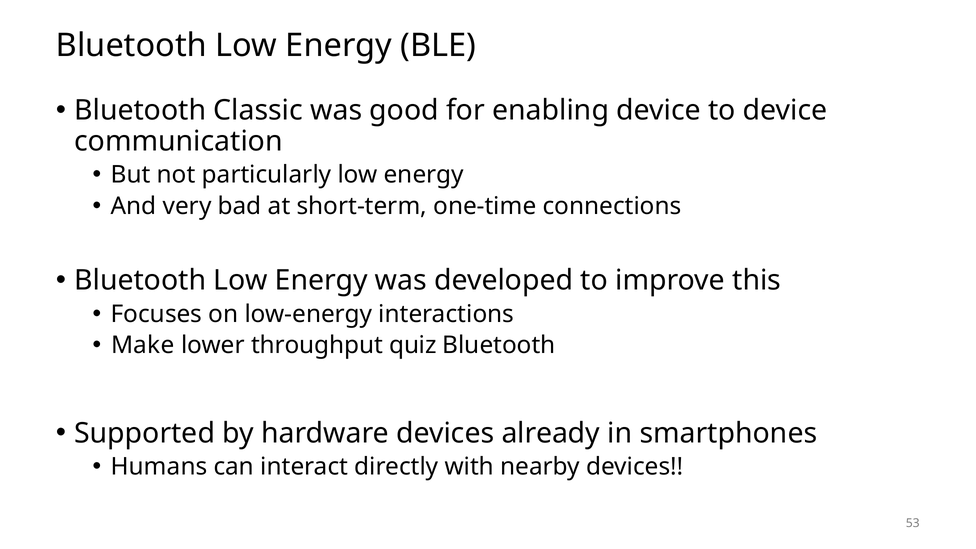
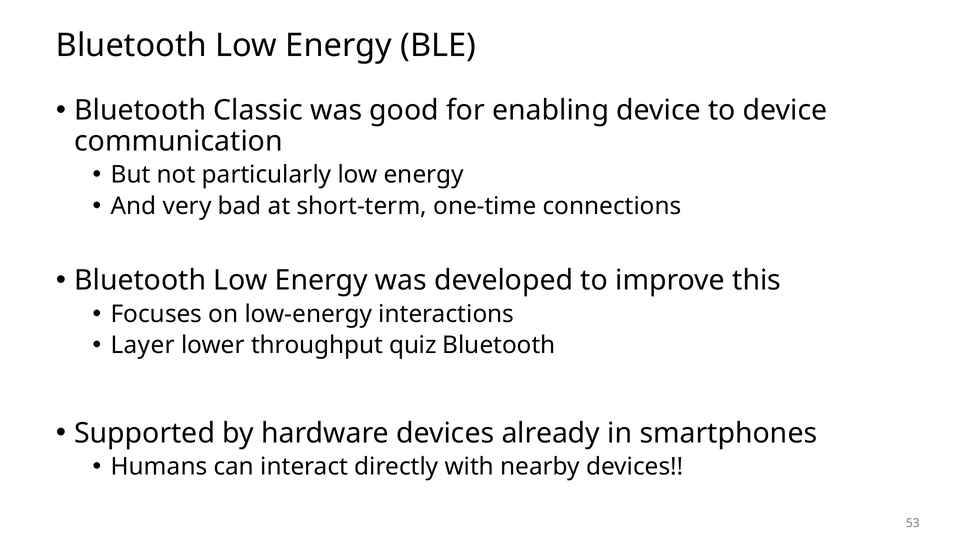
Make: Make -> Layer (143, 345)
